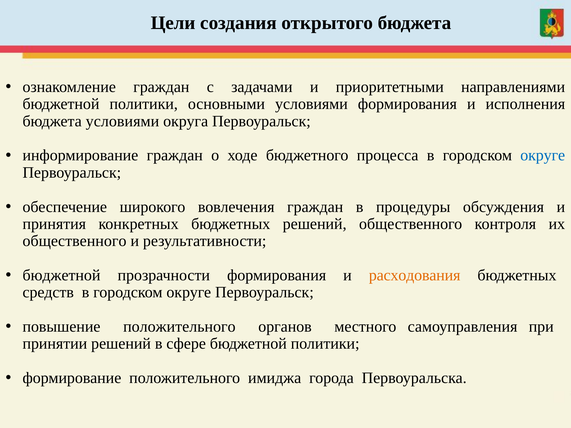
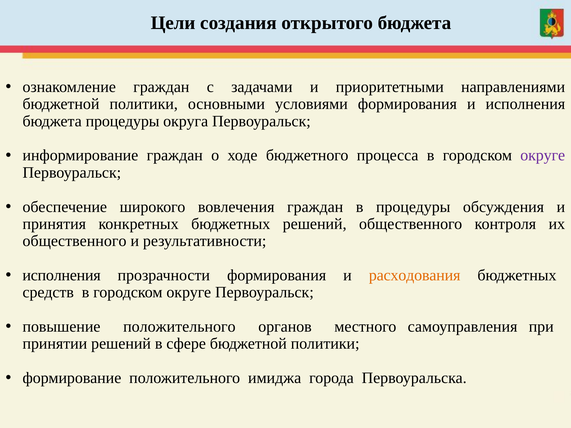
бюджета условиями: условиями -> процедуры (123, 121)
округе colour: blue -> purple (543, 156)
бюджетной: бюджетной -> исполнения (62, 275)
